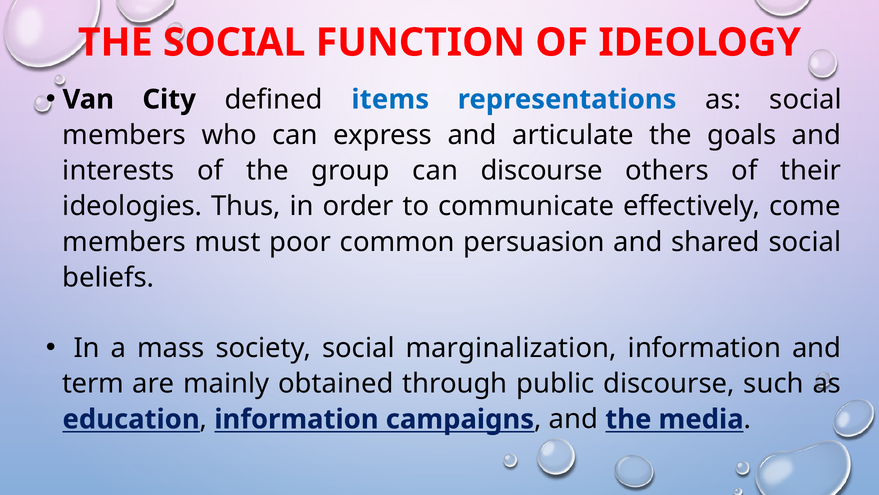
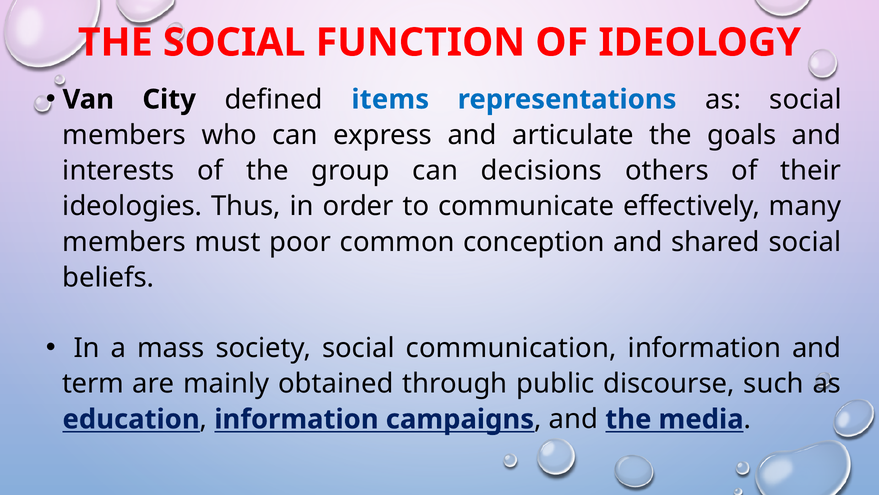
can discourse: discourse -> decisions (541, 170)
come: come -> many (805, 206)
persuasion: persuasion -> conception (534, 242)
marginalization: marginalization -> communication (511, 348)
